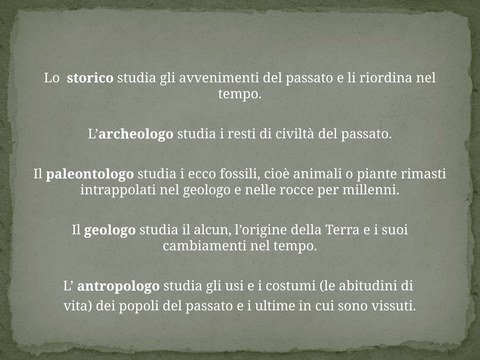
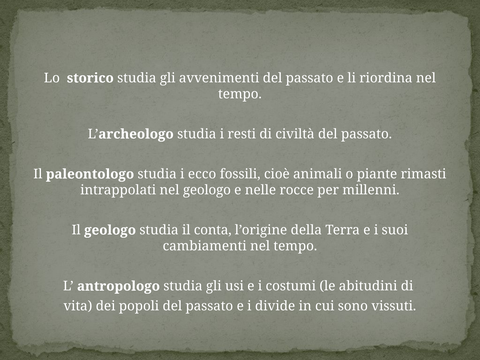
alcun: alcun -> conta (213, 230)
ultime: ultime -> divide (275, 306)
